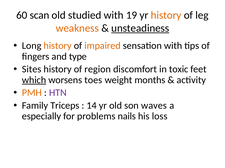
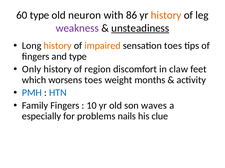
60 scan: scan -> type (40, 15)
studied: studied -> neuron (85, 15)
19: 19 -> 86 (132, 15)
weakness colour: orange -> purple (77, 28)
sensation with: with -> toes (173, 46)
Sites: Sites -> Only (32, 69)
toxic: toxic -> claw (179, 69)
which underline: present -> none (34, 80)
PMH colour: orange -> blue (32, 93)
HTN colour: purple -> blue (58, 93)
Family Triceps: Triceps -> Fingers (65, 106)
14: 14 -> 10 (92, 106)
loss: loss -> clue (160, 117)
